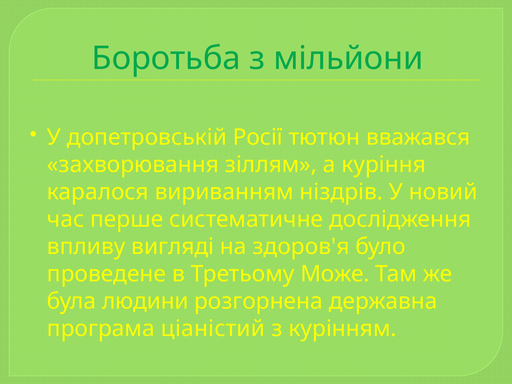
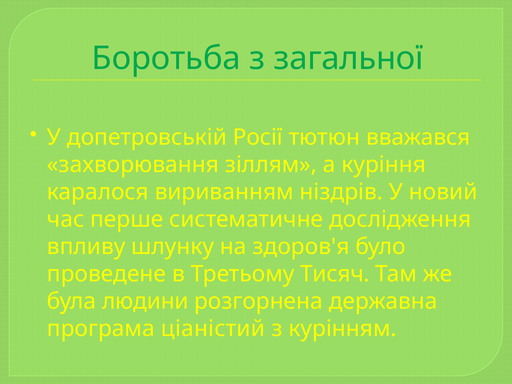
мільйони: мільйони -> загальної (349, 58)
вигляді: вигляді -> шлунку (173, 247)
Може: Може -> Тисяч (335, 274)
